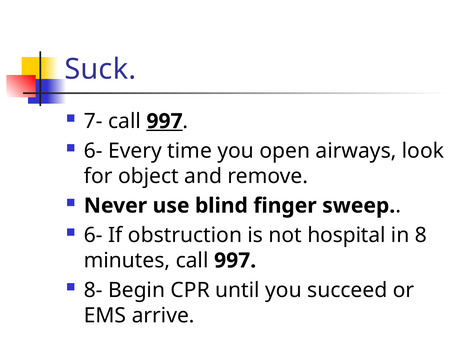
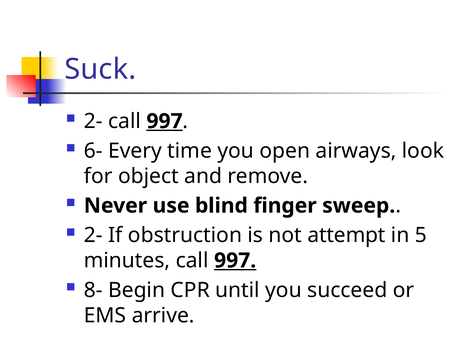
7-: 7- -> 2- (93, 121)
6-: 6- -> 2- (93, 235)
hospital: hospital -> attempt (347, 235)
8: 8 -> 5 (421, 235)
997 underline: none -> present (235, 260)
